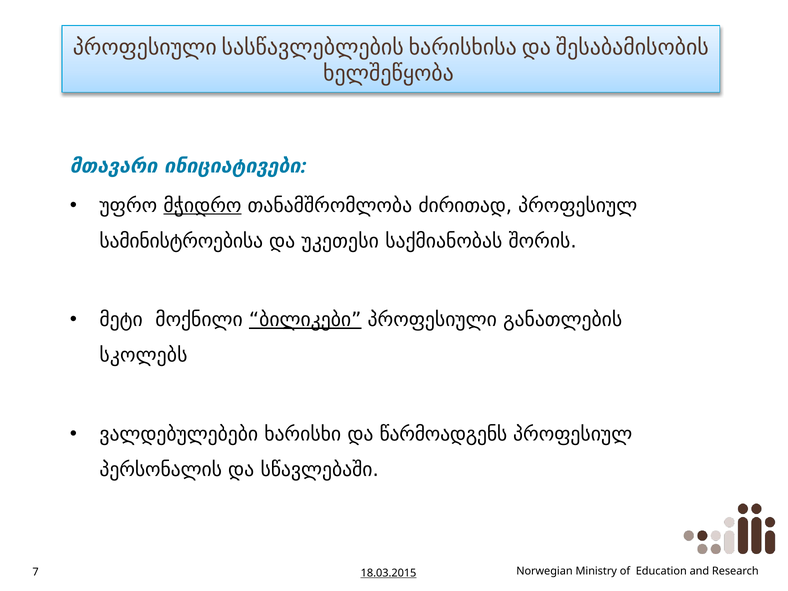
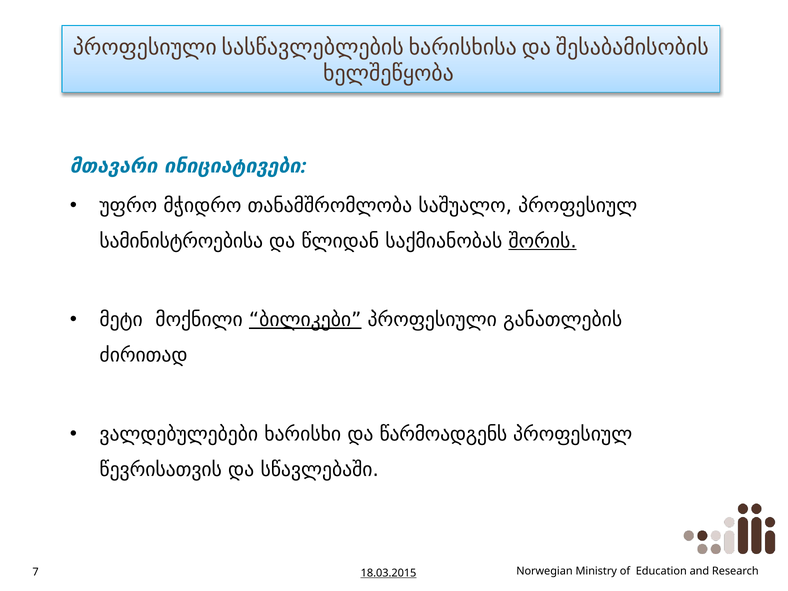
მჭიდრო underline: present -> none (202, 206)
ძირითად: ძირითად -> საშუალო (465, 206)
უკეთესი: უკეთესი -> წლიდან (340, 241)
შორის underline: none -> present (543, 241)
სკოლებს: სკოლებს -> ძირითად (144, 355)
პერსონალის: პერსონალის -> წევრისათვის (161, 470)
